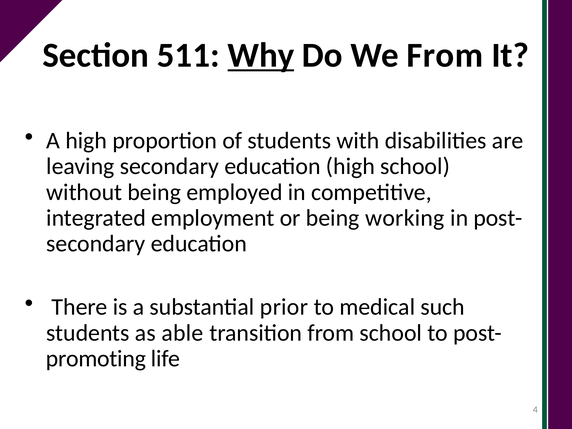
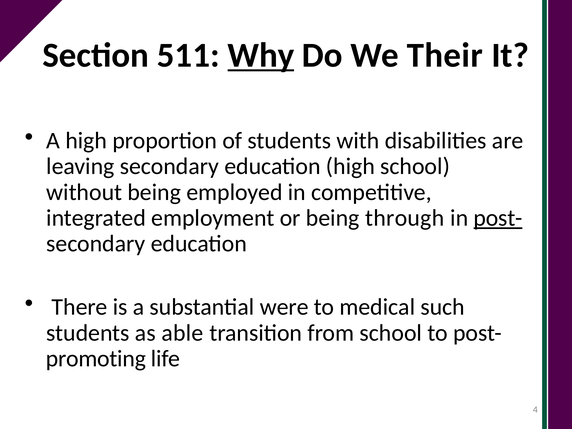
We From: From -> Their (445, 55)
working: working -> through (405, 218)
post- underline: none -> present (498, 218)
prior: prior -> were (284, 307)
